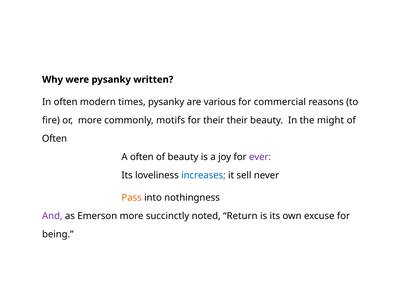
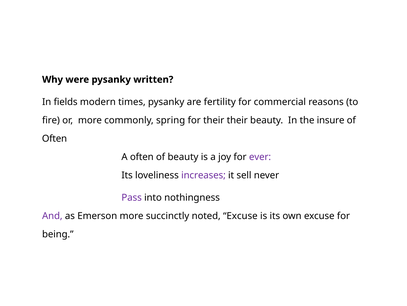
In often: often -> fields (66, 102)
various: various -> fertility (220, 102)
motifs: motifs -> spring (171, 120)
might: might -> insure (331, 120)
increases colour: blue -> purple (203, 175)
Pass colour: orange -> purple (132, 197)
noted Return: Return -> Excuse (240, 215)
